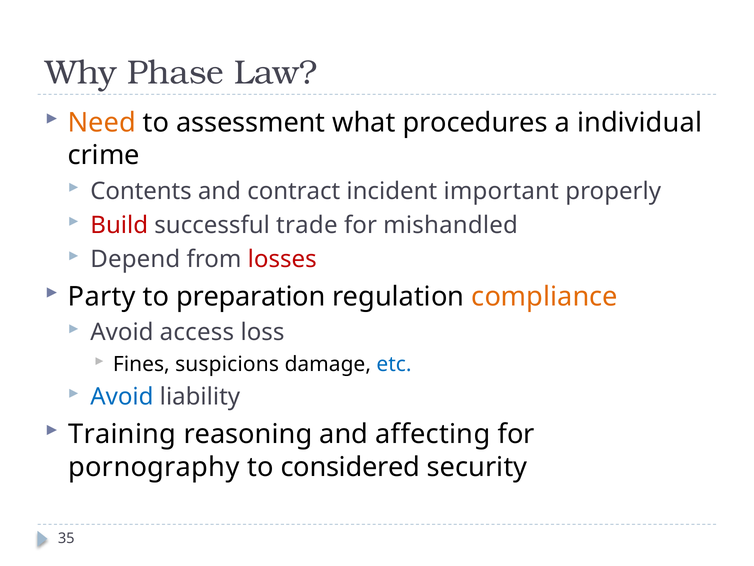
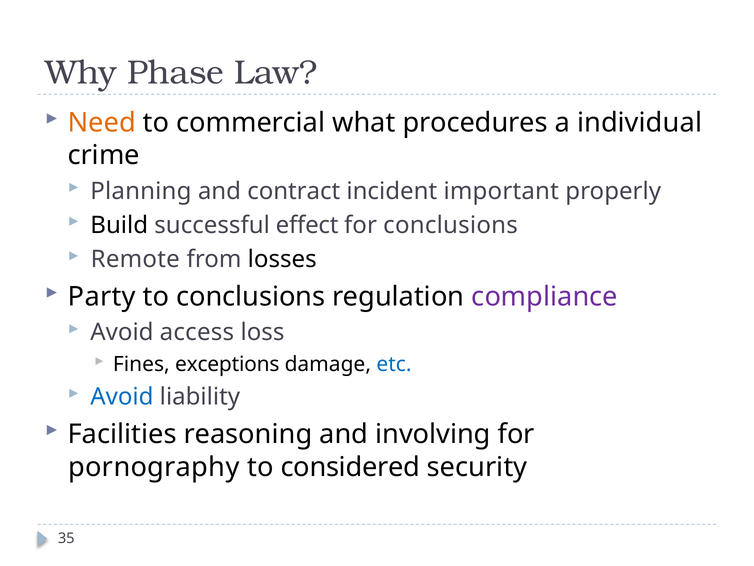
assessment: assessment -> commercial (251, 122)
Contents: Contents -> Planning (141, 191)
Build colour: red -> black (119, 225)
trade: trade -> effect (307, 225)
for mishandled: mishandled -> conclusions (451, 225)
Depend: Depend -> Remote (135, 259)
losses colour: red -> black (282, 259)
to preparation: preparation -> conclusions (251, 296)
compliance colour: orange -> purple (545, 296)
suspicions: suspicions -> exceptions (227, 364)
Training: Training -> Facilities (122, 434)
affecting: affecting -> involving (433, 434)
